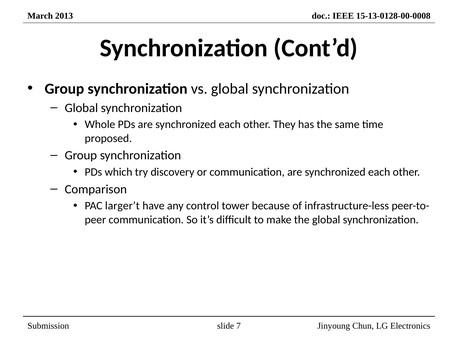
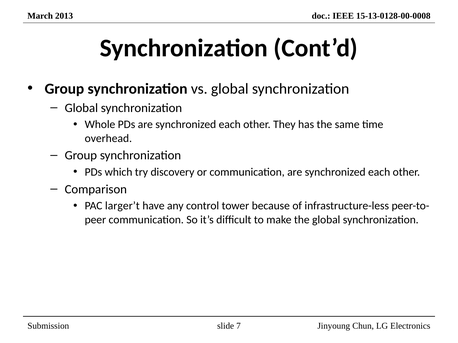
proposed: proposed -> overhead (108, 138)
